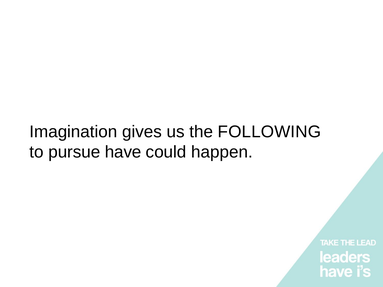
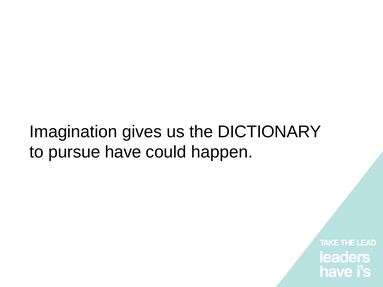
FOLLOWING: FOLLOWING -> DICTIONARY (270, 132)
